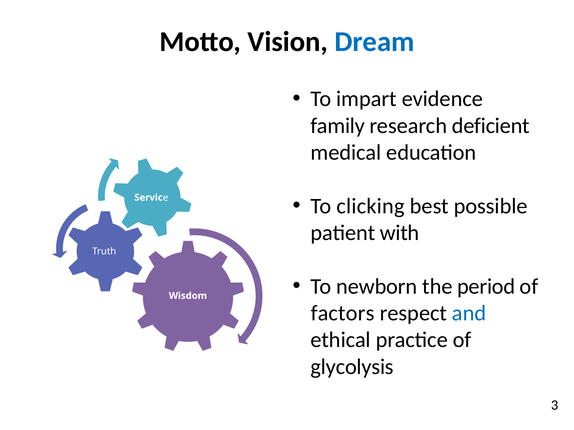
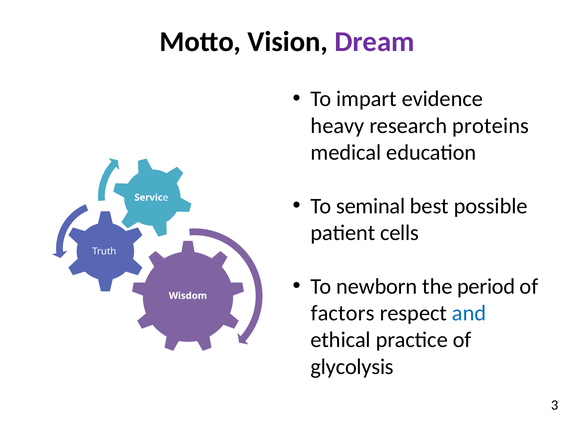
Dream colour: blue -> purple (374, 42)
family: family -> heavy (337, 126)
deficient: deficient -> proteins (491, 126)
clicking: clicking -> seminal (371, 206)
with: with -> cells (400, 233)
